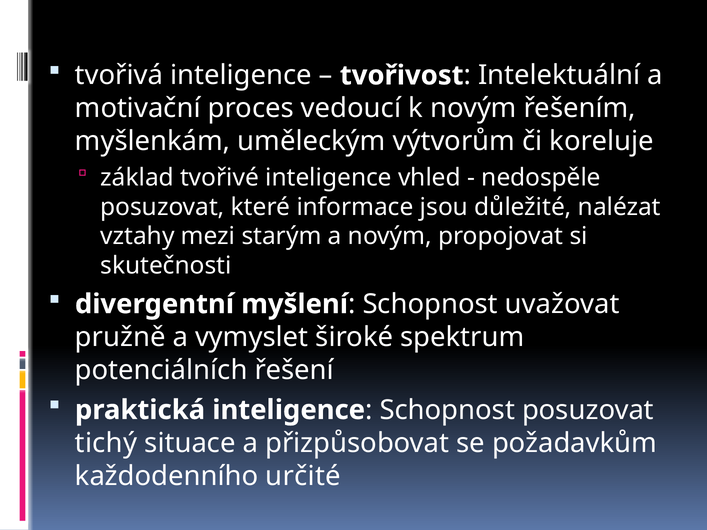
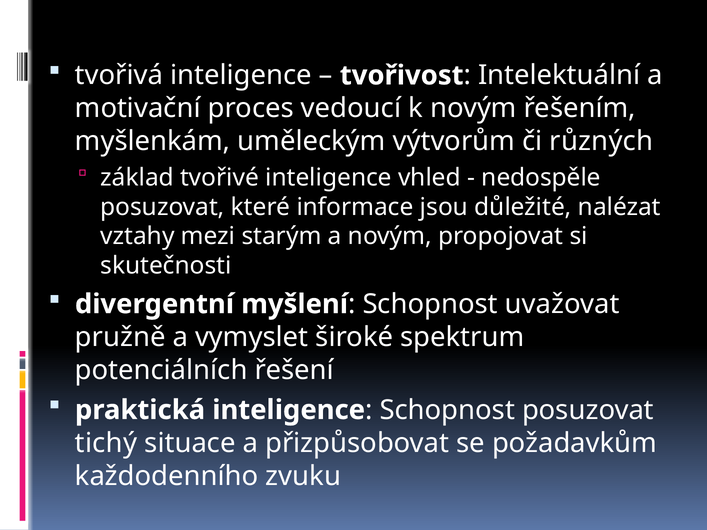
koreluje: koreluje -> různých (601, 141)
určité: určité -> zvuku (303, 476)
